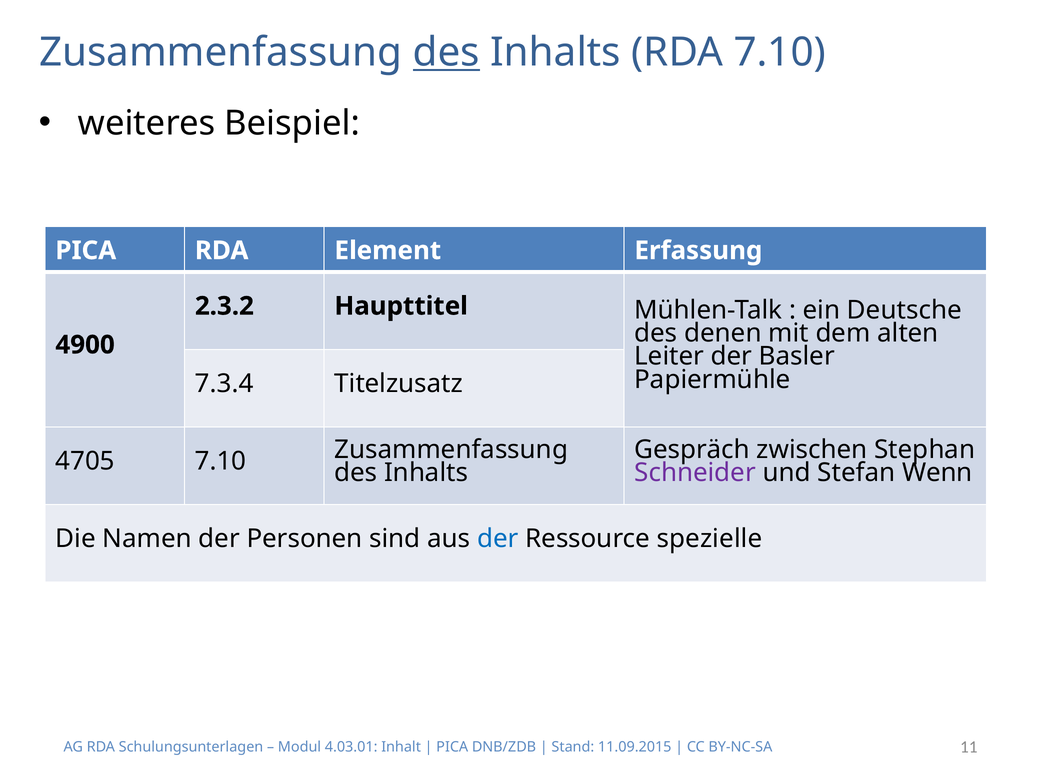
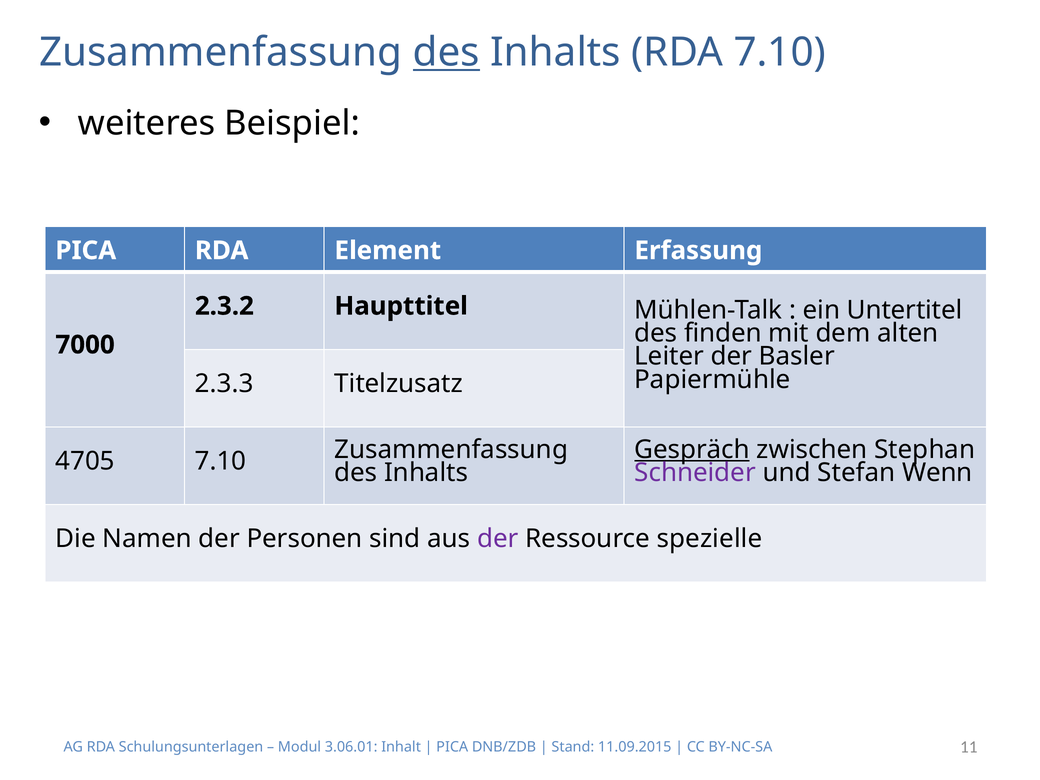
Deutsche: Deutsche -> Untertitel (905, 310)
denen: denen -> finden (723, 333)
4900: 4900 -> 7000 (85, 345)
7.3.4: 7.3.4 -> 2.3.3 (224, 384)
Gespräch underline: none -> present (692, 450)
der colour: blue -> purple (498, 539)
4.03.01: 4.03.01 -> 3.06.01 (351, 747)
